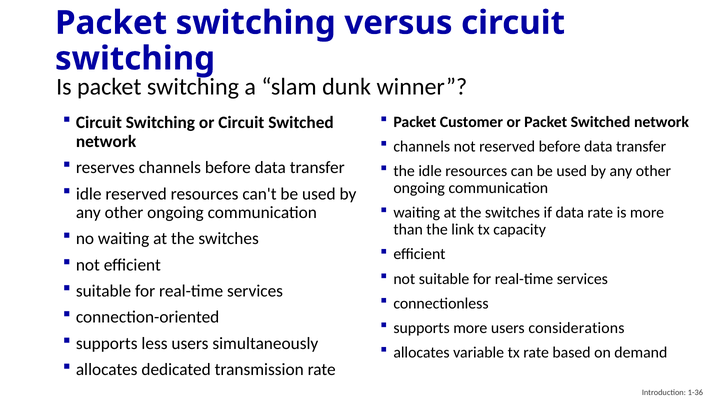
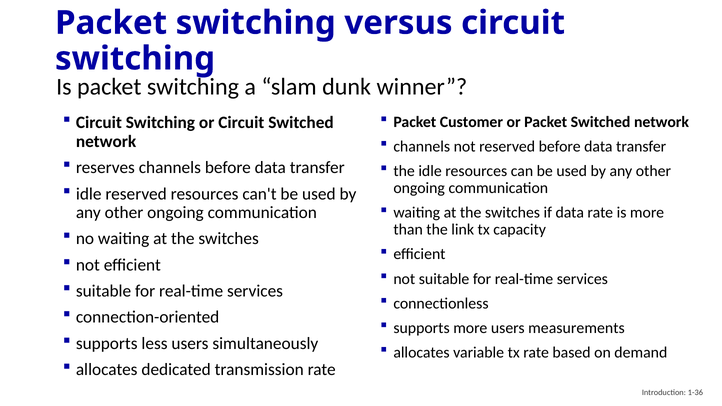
considerations: considerations -> measurements (576, 328)
